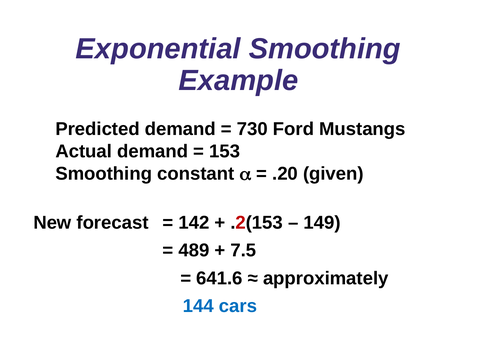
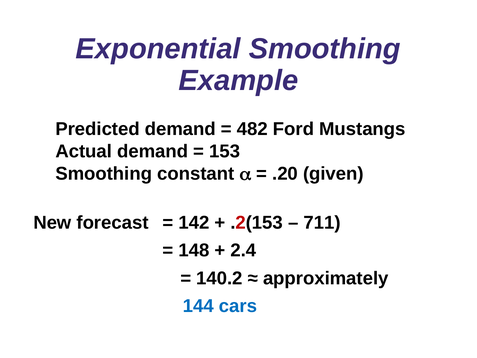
730: 730 -> 482 (252, 129)
149: 149 -> 711 (322, 222)
489: 489 -> 148 (194, 250)
7.5: 7.5 -> 2.4 (243, 250)
641.6: 641.6 -> 140.2 (219, 278)
